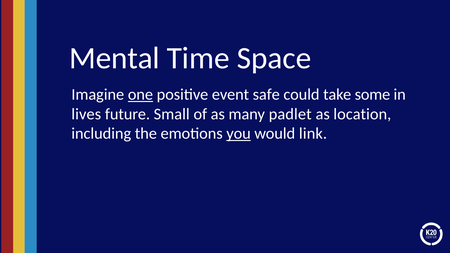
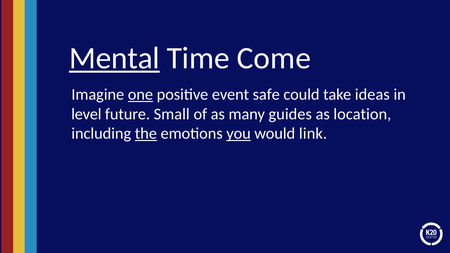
Mental underline: none -> present (114, 58)
Space: Space -> Come (274, 58)
some: some -> ideas (372, 95)
lives: lives -> level (86, 114)
padlet: padlet -> guides (290, 114)
the underline: none -> present (146, 134)
